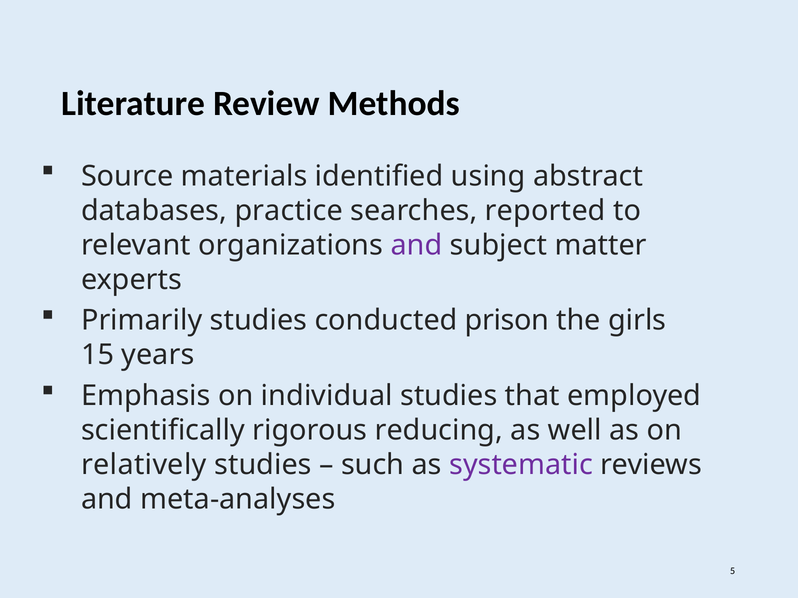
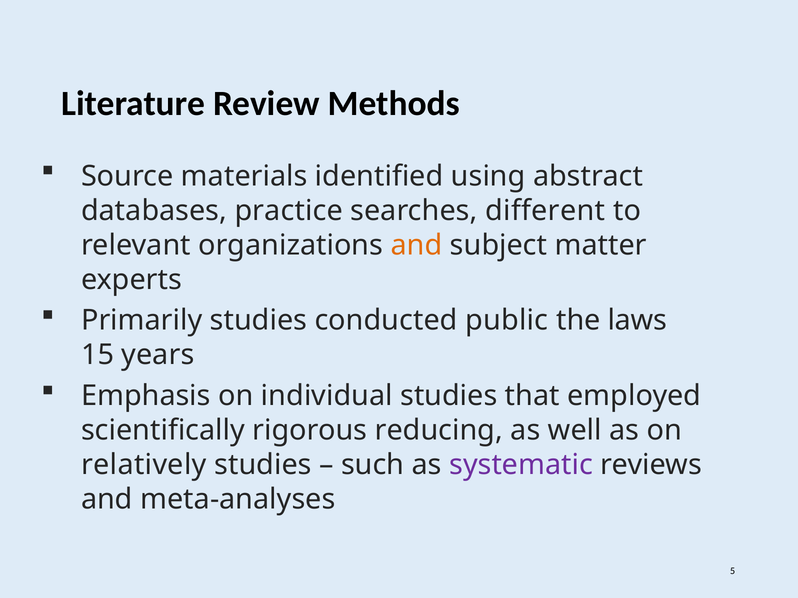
reported: reported -> different (545, 211)
and colour: purple -> orange (417, 245)
prison: prison -> public (507, 321)
girls: girls -> laws (637, 321)
